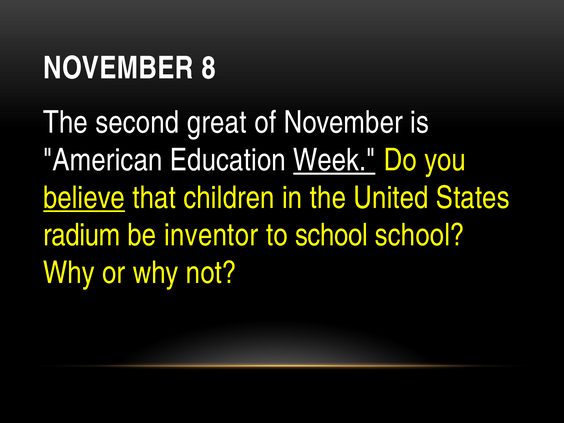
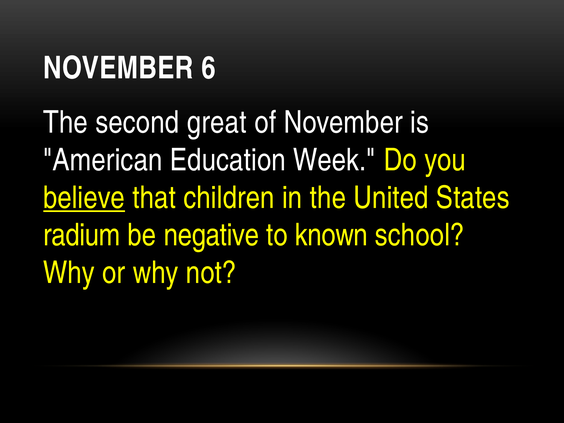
8: 8 -> 6 (209, 68)
Week underline: present -> none (334, 160)
inventor: inventor -> negative (211, 235)
to school: school -> known (331, 235)
